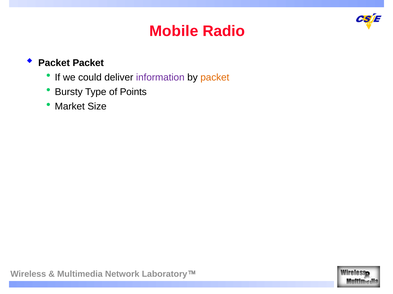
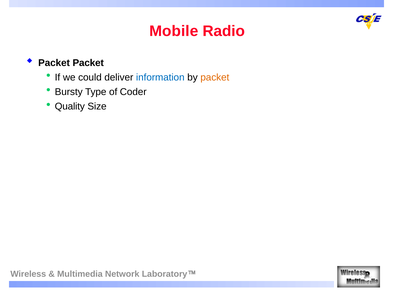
information colour: purple -> blue (160, 78)
Points: Points -> Coder (133, 92)
Market: Market -> Quality (70, 107)
